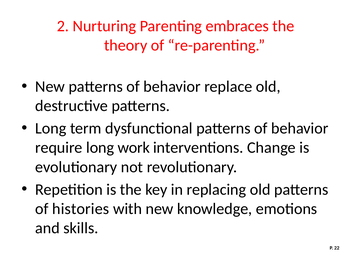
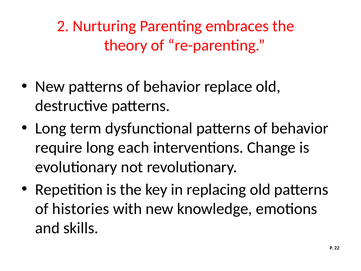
work: work -> each (134, 148)
